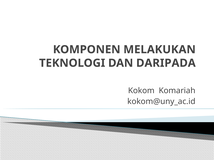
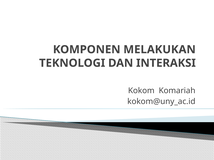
DARIPADA: DARIPADA -> INTERAKSI (166, 63)
